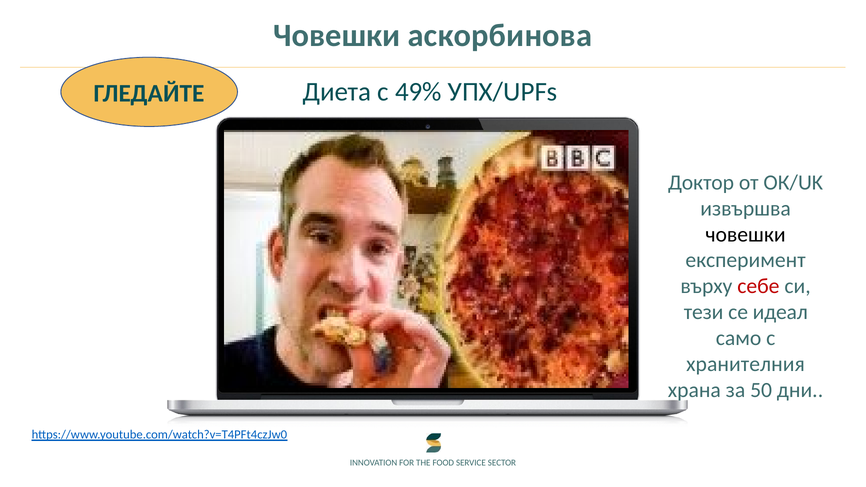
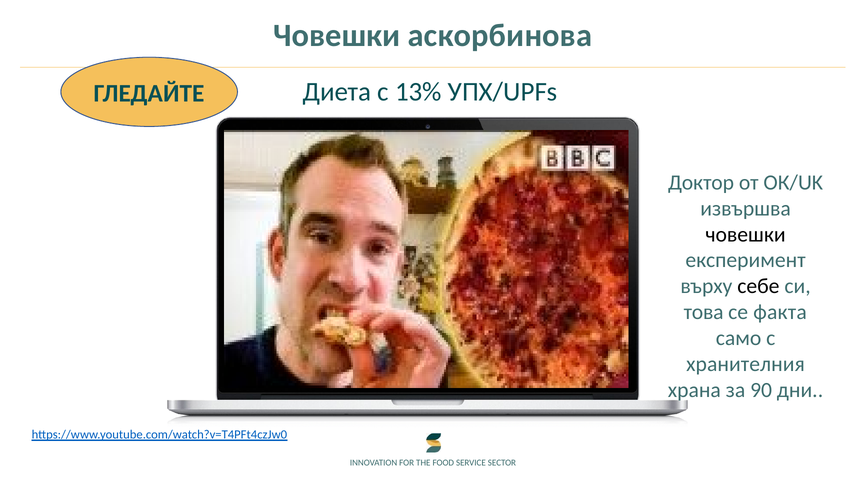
49%: 49% -> 13% (418, 92)
себе colour: red -> black (758, 286)
тези: тези -> това (704, 312)
идеал: идеал -> факта (780, 312)
50: 50 -> 90 (761, 390)
